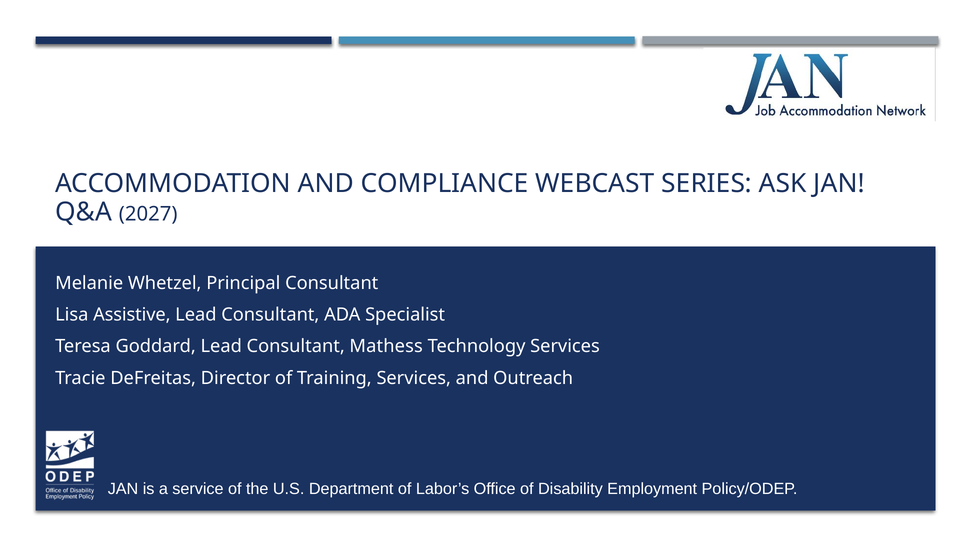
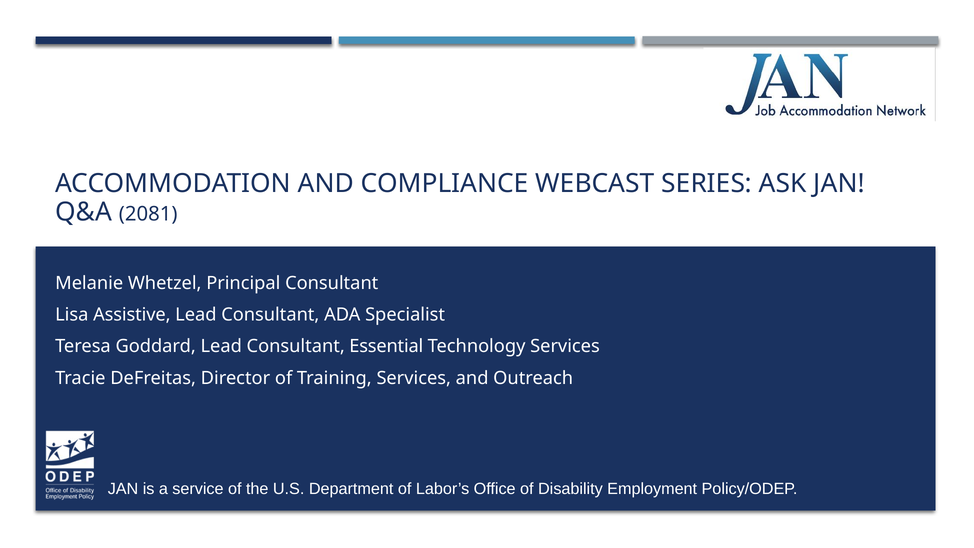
2027: 2027 -> 2081 (148, 214)
Mathess: Mathess -> Essential (386, 346)
